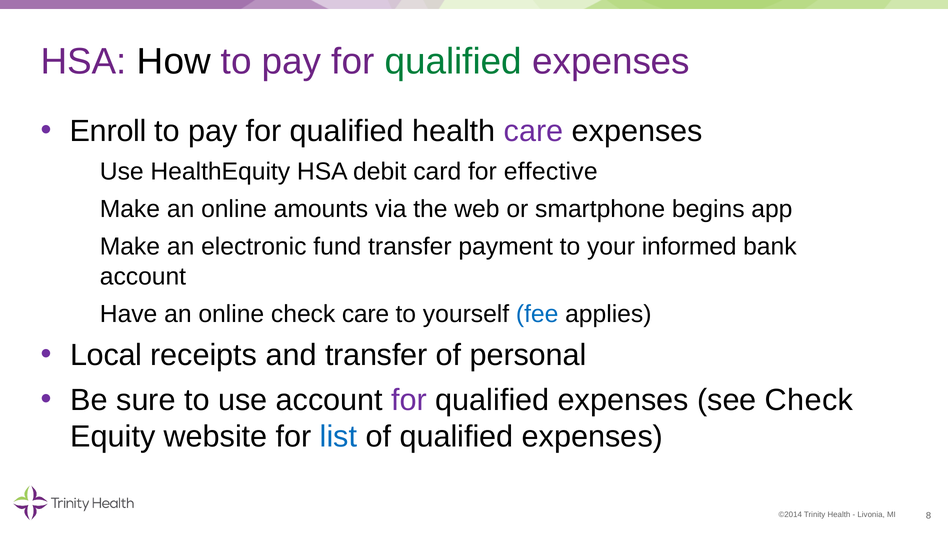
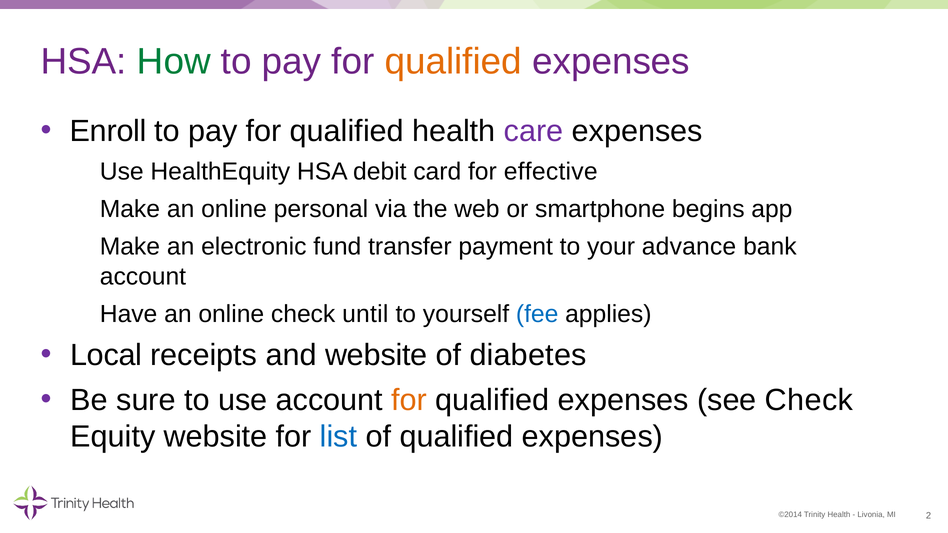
How colour: black -> green (174, 61)
qualified colour: green -> orange (453, 61)
amounts: amounts -> personal (321, 209)
informed: informed -> advance (689, 247)
check care: care -> until (365, 314)
and transfer: transfer -> website (376, 355)
personal: personal -> diabetes (528, 355)
for colour: purple -> orange (409, 400)
8: 8 -> 2 (928, 516)
